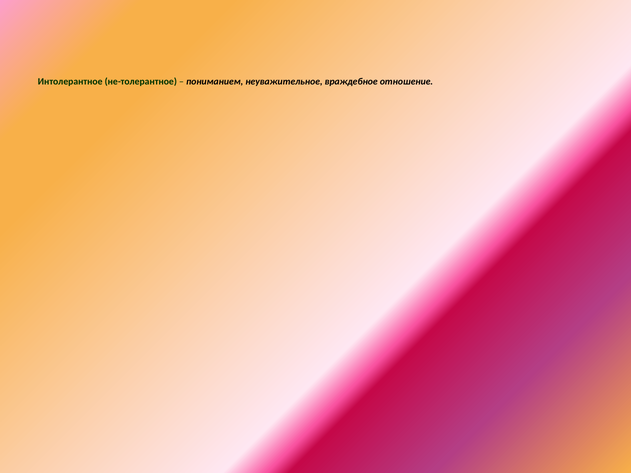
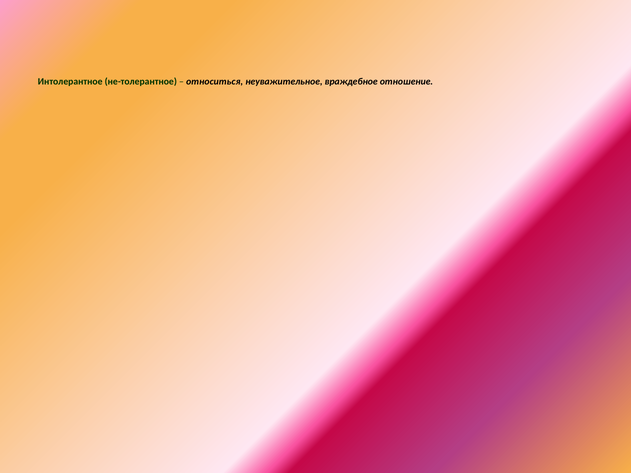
пониманием: пониманием -> относиться (215, 82)
